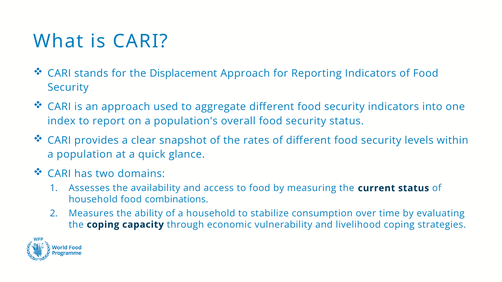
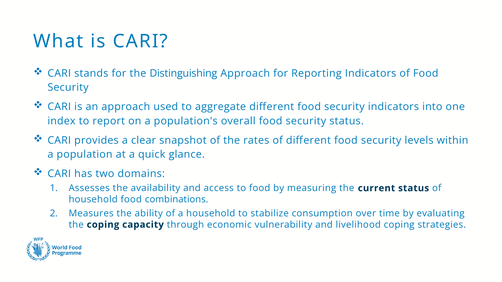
Displacement: Displacement -> Distinguishing (183, 73)
